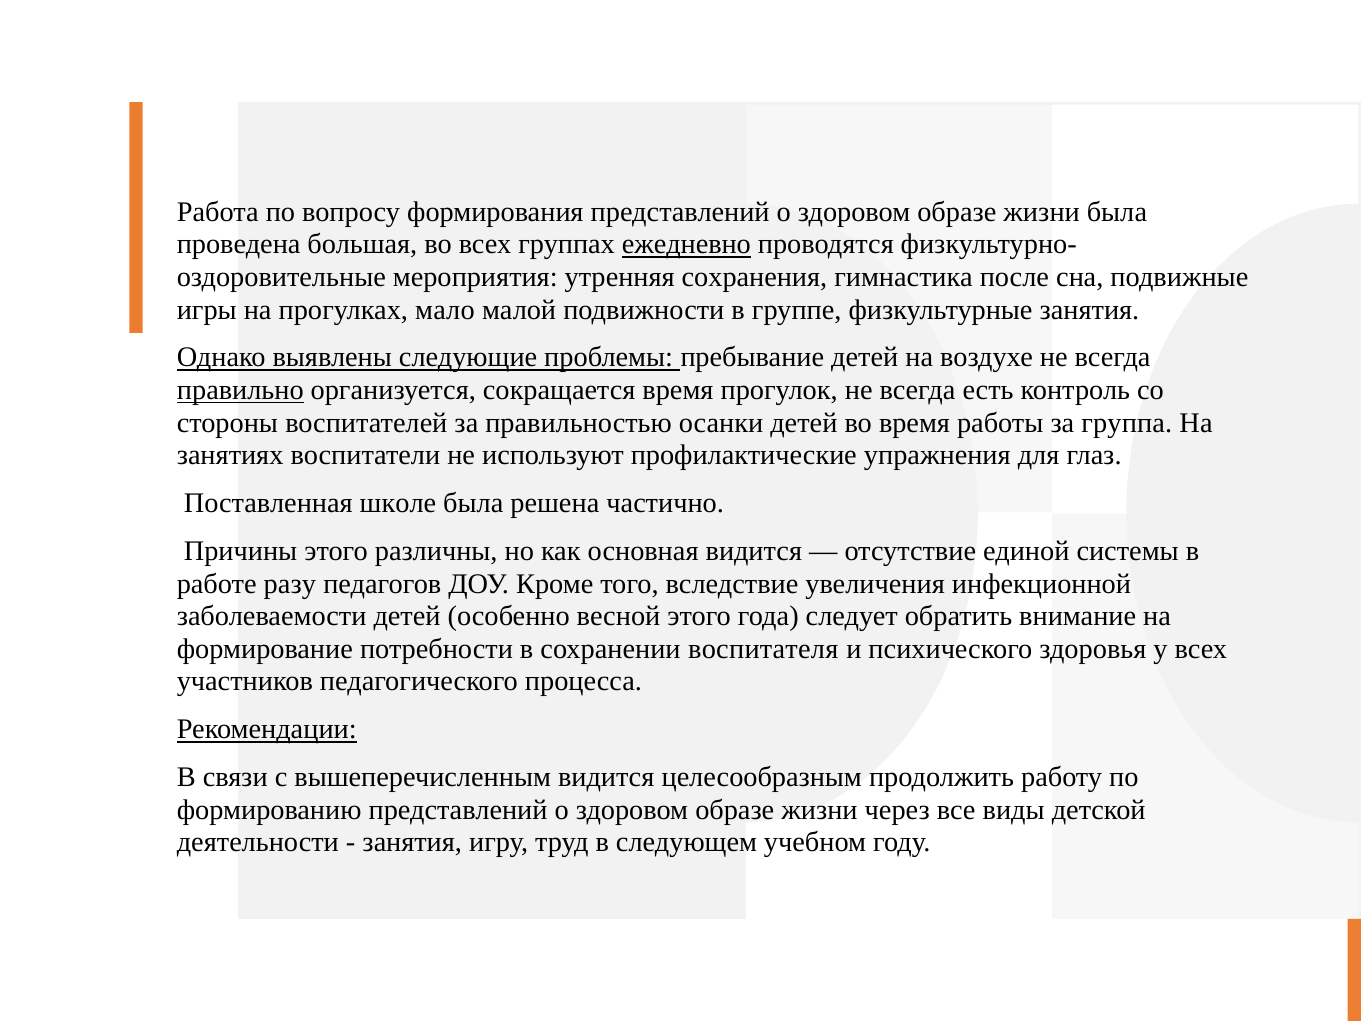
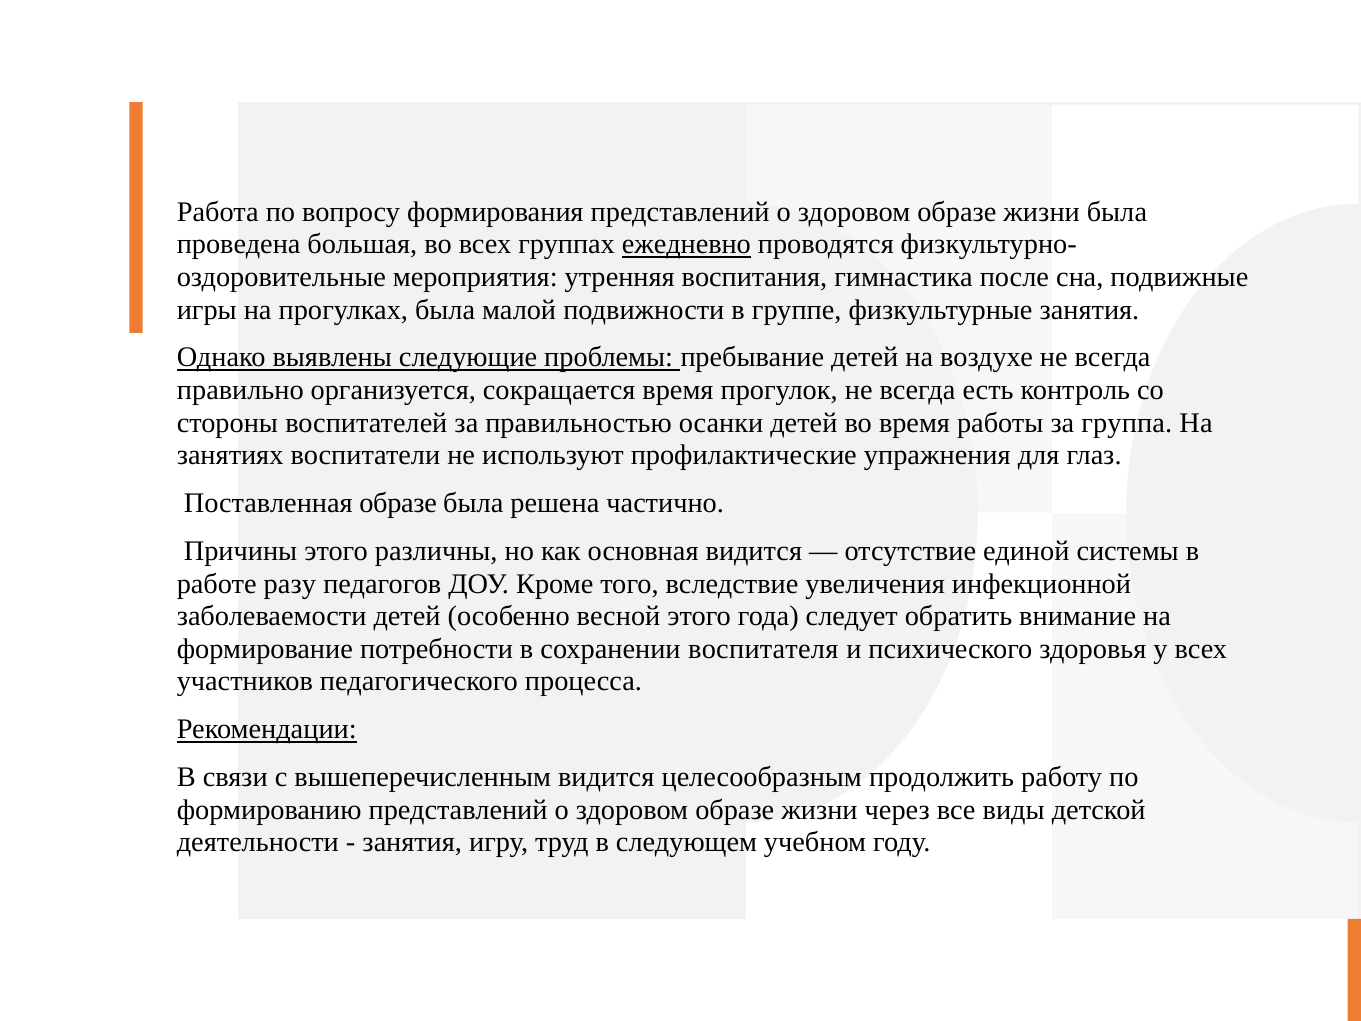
сохранения: сохранения -> воспитания (754, 277)
прогулках мало: мало -> была (445, 310)
правильно underline: present -> none (240, 390)
Поставленная школе: школе -> образе (398, 503)
